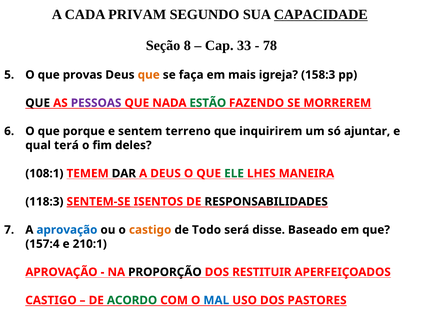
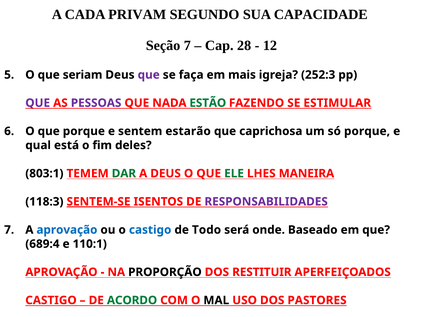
CAPACIDADE underline: present -> none (321, 15)
Seção 8: 8 -> 7 (187, 46)
33: 33 -> 28 (244, 46)
78: 78 -> 12 (270, 46)
provas: provas -> seriam (83, 75)
que colour: orange -> purple (149, 75)
158:3: 158:3 -> 252:3 (318, 75)
QUE colour: black -> purple (38, 103)
MORREREM: MORREREM -> ESTIMULAR (337, 103)
terreno: terreno -> estarão (188, 131)
inquirirem: inquirirem -> caprichosa (271, 131)
só ajuntar: ajuntar -> porque (367, 131)
terá: terá -> está (67, 145)
108:1: 108:1 -> 803:1 (44, 174)
DAR colour: black -> green (124, 174)
RESPONSABILIDADES colour: black -> purple (266, 202)
castigo colour: orange -> blue (150, 230)
disse: disse -> onde (269, 230)
157:4: 157:4 -> 689:4 (42, 244)
210:1: 210:1 -> 110:1 (90, 244)
MAL colour: blue -> black (216, 301)
